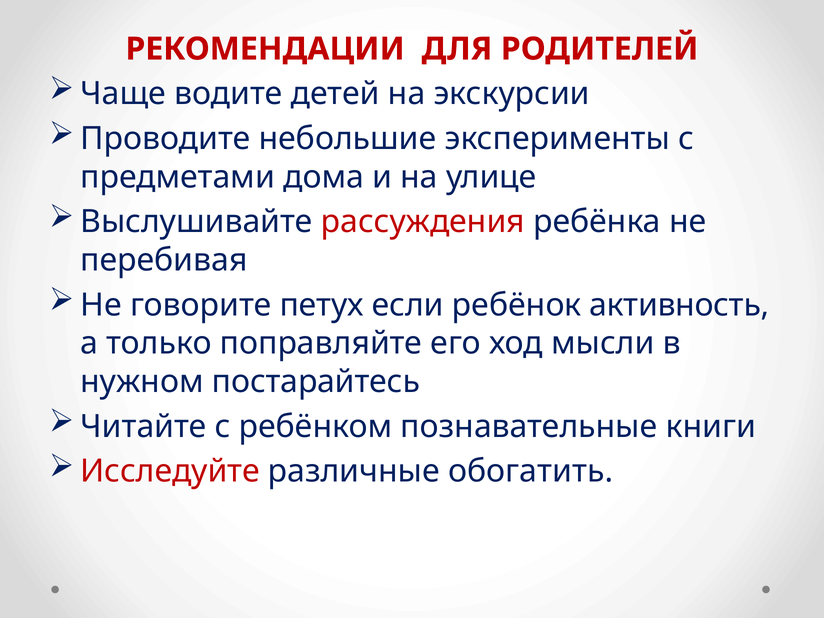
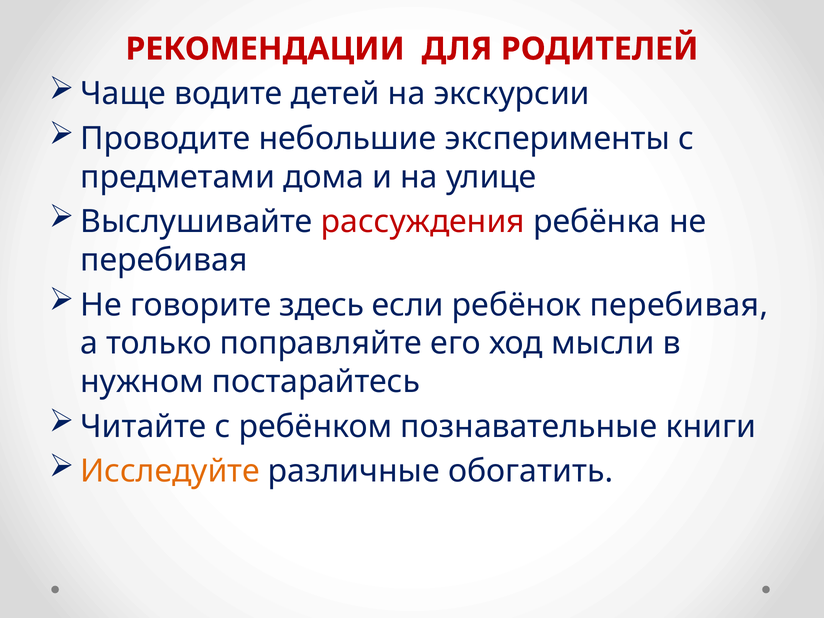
петух: петух -> здесь (322, 305)
ребёнок активность: активность -> перебивая (679, 305)
Исследуйте colour: red -> orange (170, 471)
